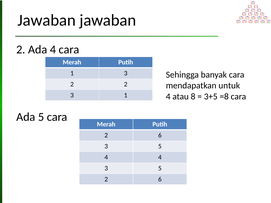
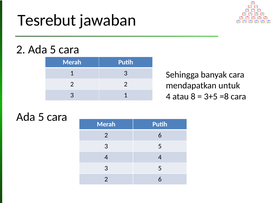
Jawaban: Jawaban -> Tesrebut (47, 20)
2 Ada 4: 4 -> 5 (53, 50)
